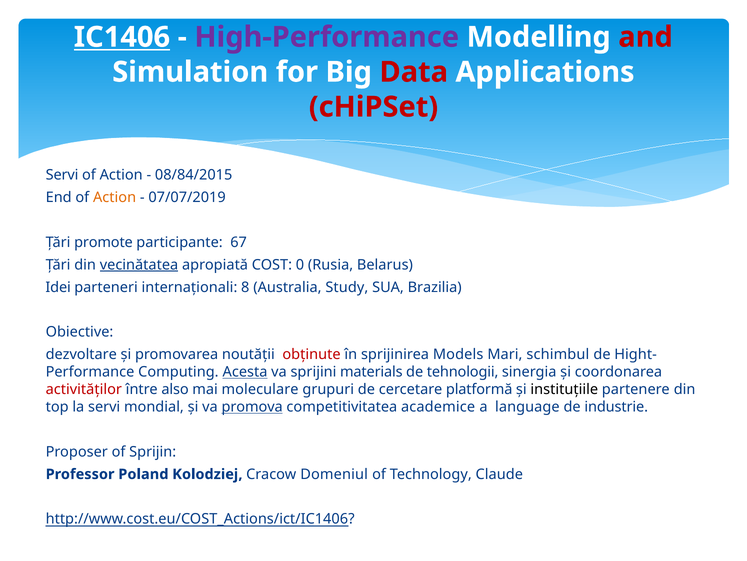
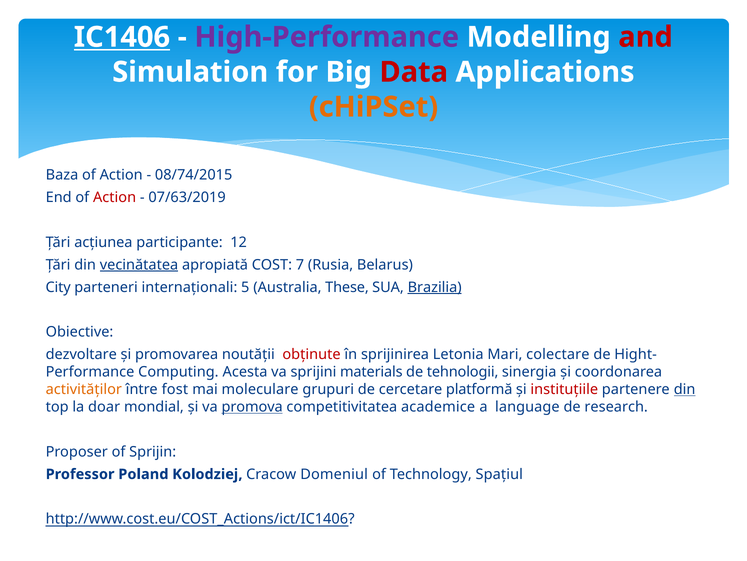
cHiPSet colour: red -> orange (373, 107)
Servi: Servi -> Baza (62, 175)
08/84/2015: 08/84/2015 -> 08/74/2015 (194, 175)
Action colour: orange -> red (115, 197)
07/07/2019: 07/07/2019 -> 07/63/2019 (187, 197)
promote: promote -> acțiunea (103, 242)
67: 67 -> 12 (239, 242)
0: 0 -> 7 (300, 264)
Idei: Idei -> City (58, 287)
8: 8 -> 5 (245, 287)
Study: Study -> These (347, 287)
Brazilia underline: none -> present (435, 287)
Models: Models -> Letonia (458, 354)
schimbul: schimbul -> colectare (558, 354)
Acesta underline: present -> none (245, 372)
activităților colour: red -> orange (84, 389)
also: also -> fost (175, 389)
instituțiile colour: black -> red (564, 389)
din underline: none -> present (685, 389)
la servi: servi -> doar (104, 406)
industrie: industrie -> research (616, 406)
Claude: Claude -> Spațiul (499, 474)
